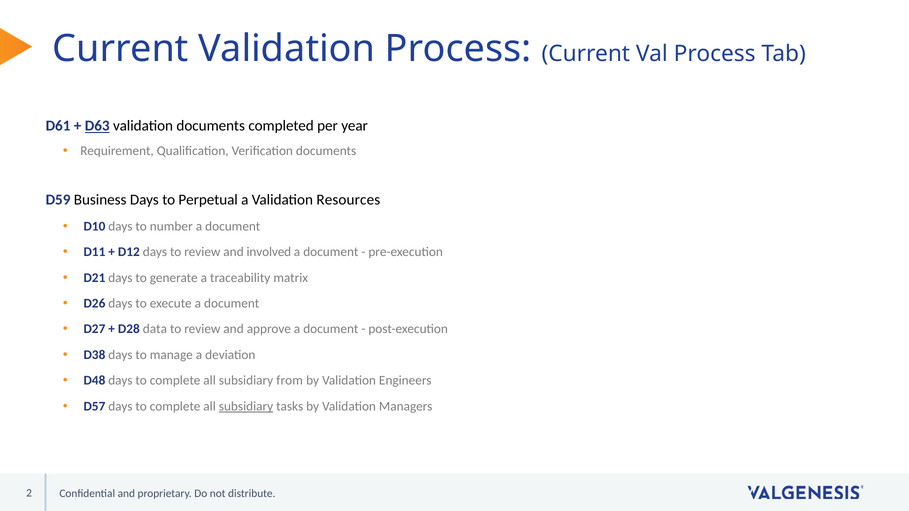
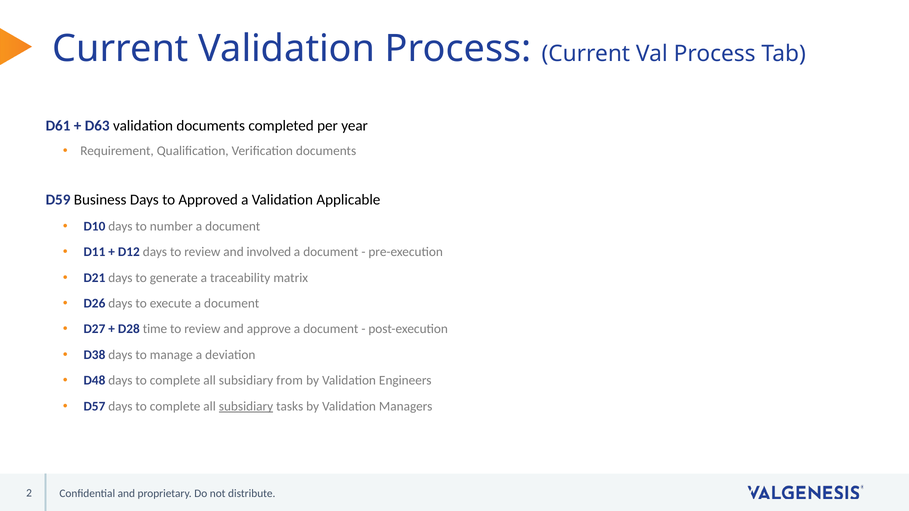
D63 underline: present -> none (97, 126)
Perpetual: Perpetual -> Approved (208, 200)
Resources: Resources -> Applicable (348, 200)
data: data -> time (155, 329)
